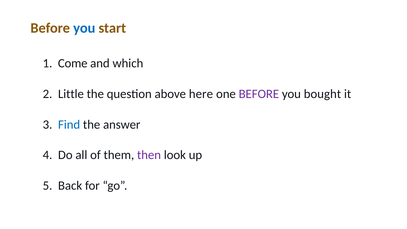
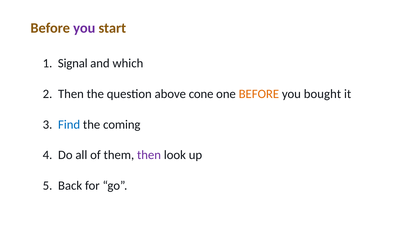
you colour: blue -> purple (84, 28)
Come: Come -> Signal (73, 63)
2 Little: Little -> Then (71, 94)
here: here -> cone (201, 94)
BEFORE colour: purple -> orange (259, 94)
answer: answer -> coming (122, 124)
